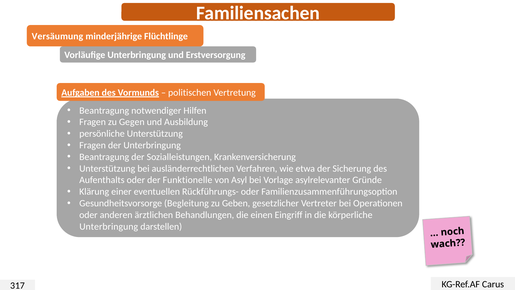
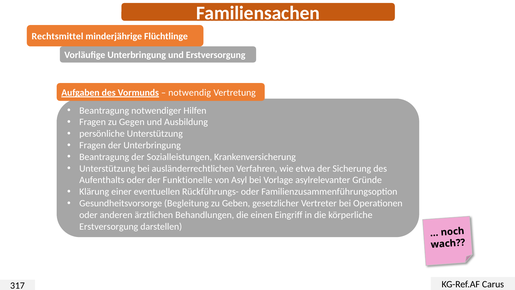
Versäumung: Versäumung -> Rechtsmittel (57, 36)
politischen: politischen -> notwendig (190, 93)
Unterbringung: Unterbringung -> Erstversorgung (109, 226)
